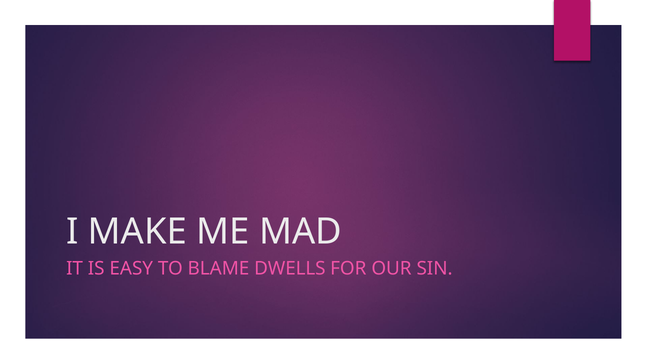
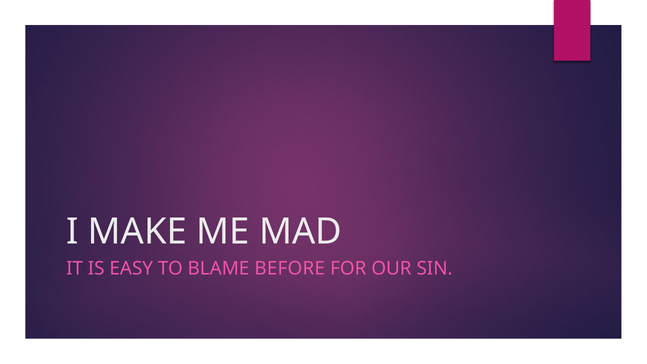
DWELLS: DWELLS -> BEFORE (290, 269)
